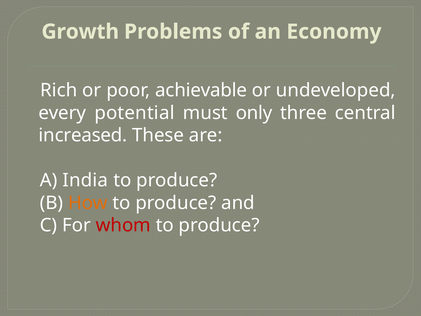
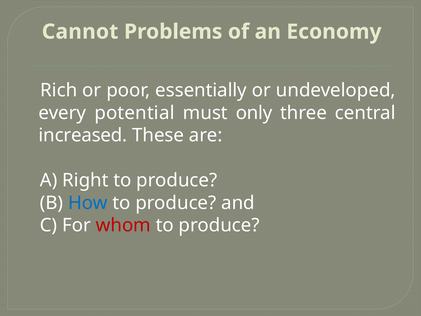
Growth: Growth -> Cannot (80, 32)
achievable: achievable -> essentially (201, 90)
India: India -> Right (85, 180)
How colour: orange -> blue (88, 203)
